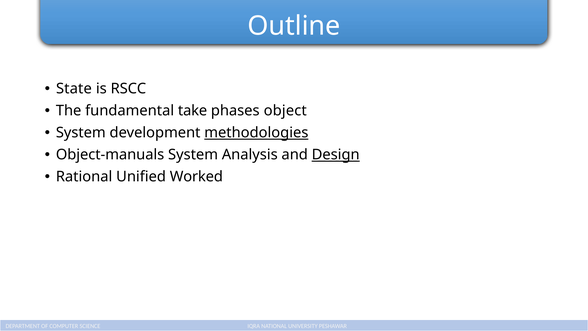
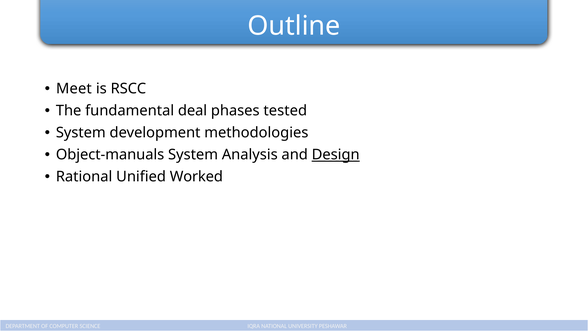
State: State -> Meet (74, 89)
take: take -> deal (193, 111)
object: object -> tested (285, 111)
methodologies underline: present -> none (256, 133)
